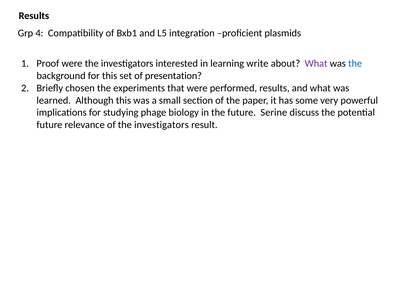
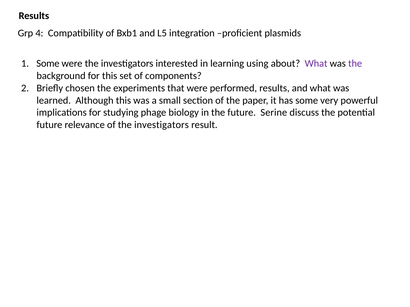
Proof: Proof -> Some (48, 64)
write: write -> using (257, 64)
the colour: blue -> purple (355, 64)
presentation: presentation -> components (173, 76)
